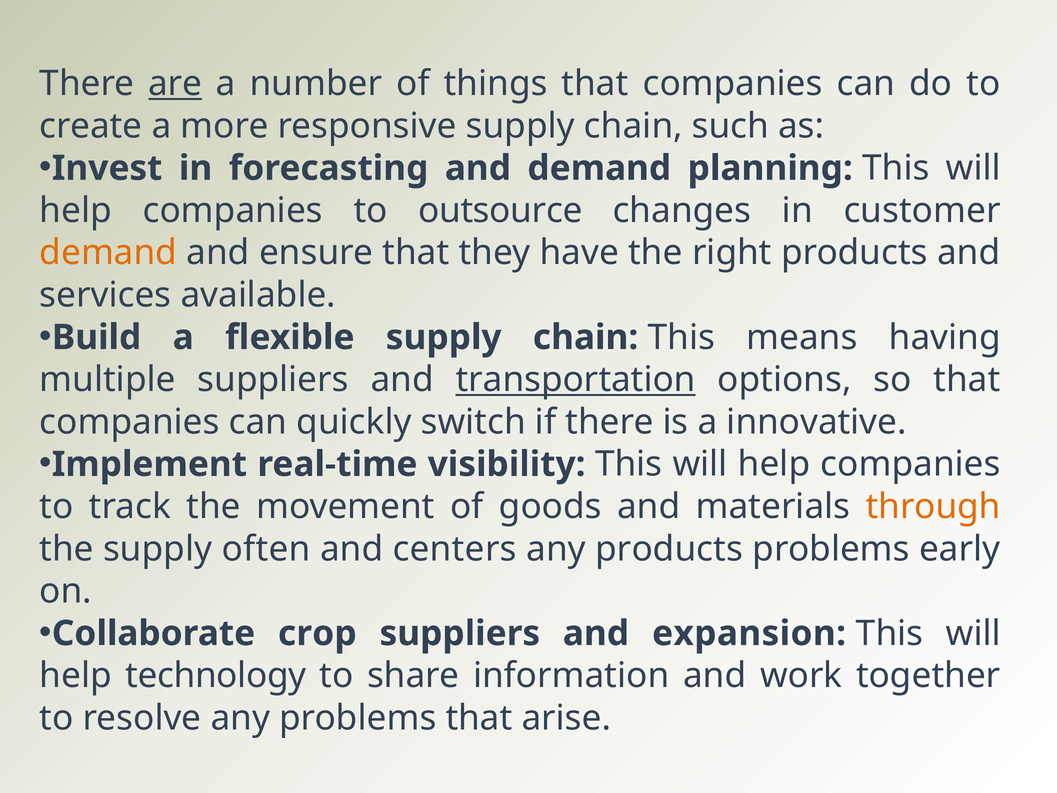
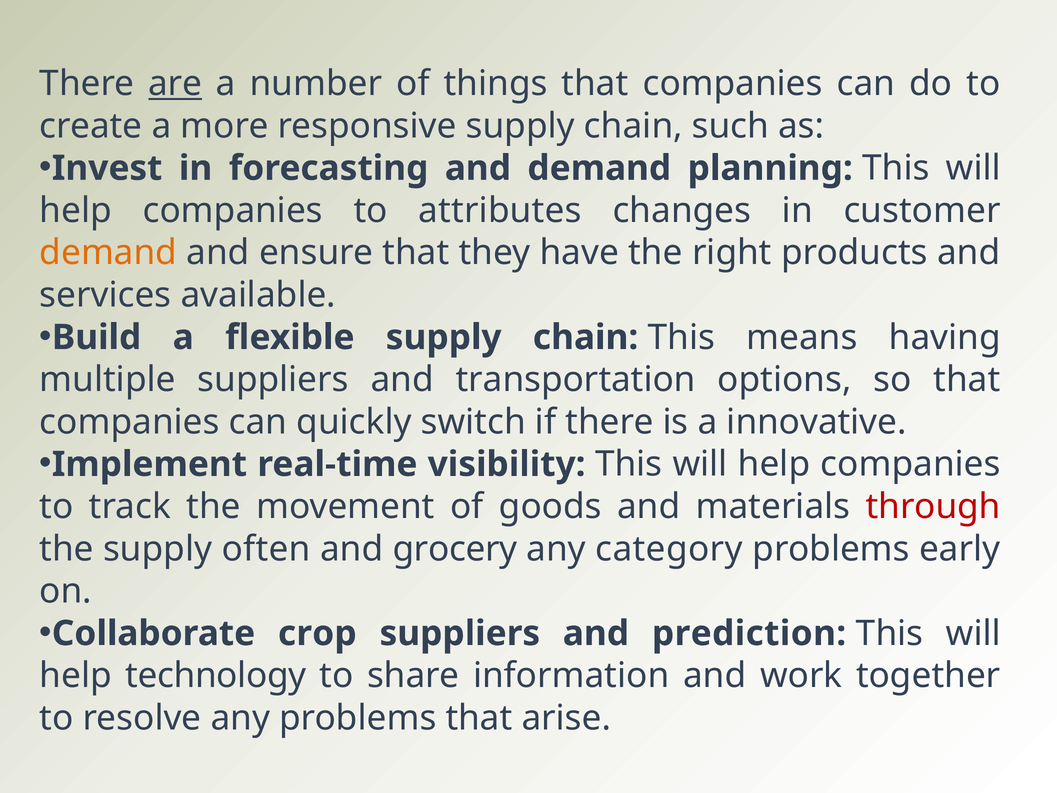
outsource: outsource -> attributes (500, 210)
transportation underline: present -> none (576, 380)
through colour: orange -> red (933, 506)
centers: centers -> grocery (455, 549)
any products: products -> category (669, 549)
expansion: expansion -> prediction (749, 633)
